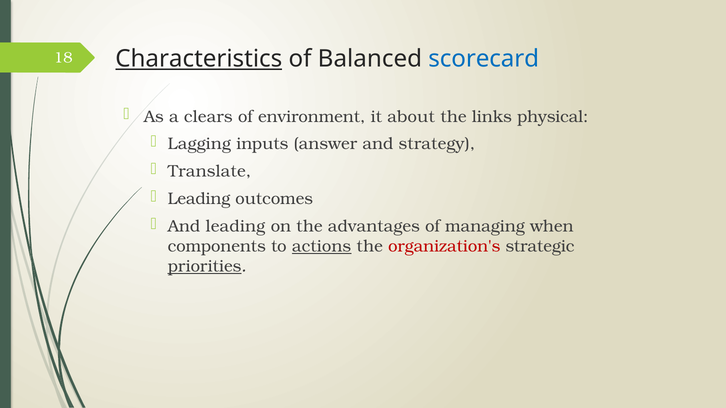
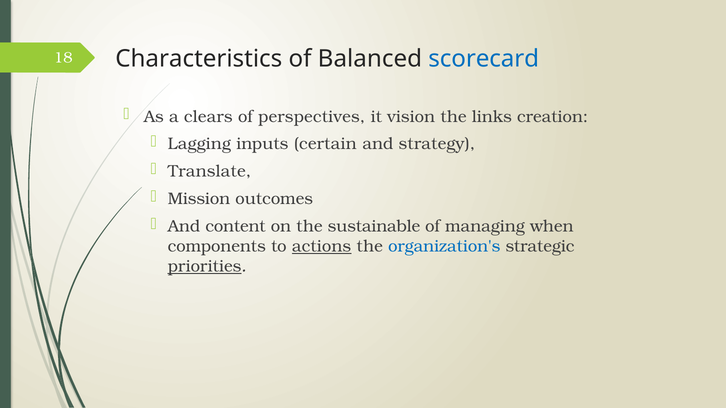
Characteristics underline: present -> none (199, 59)
environment: environment -> perspectives (312, 117)
about: about -> vision (411, 117)
physical: physical -> creation (553, 117)
answer: answer -> certain (325, 144)
Leading: Leading -> Mission (199, 199)
And leading: leading -> content (236, 227)
advantages: advantages -> sustainable (374, 227)
organization's colour: red -> blue (444, 247)
